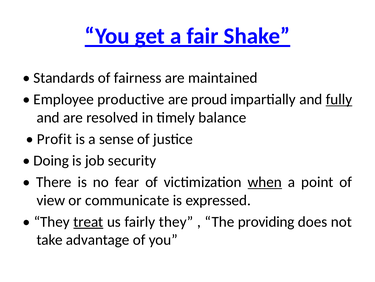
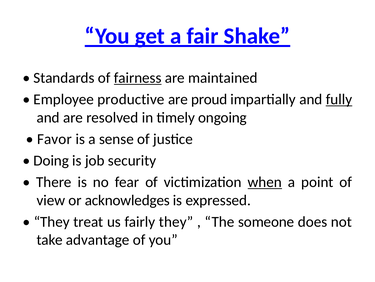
fairness underline: none -> present (138, 78)
balance: balance -> ongoing (222, 117)
Profit: Profit -> Favor (54, 139)
communicate: communicate -> acknowledges (127, 200)
treat underline: present -> none (88, 221)
providing: providing -> someone (266, 221)
